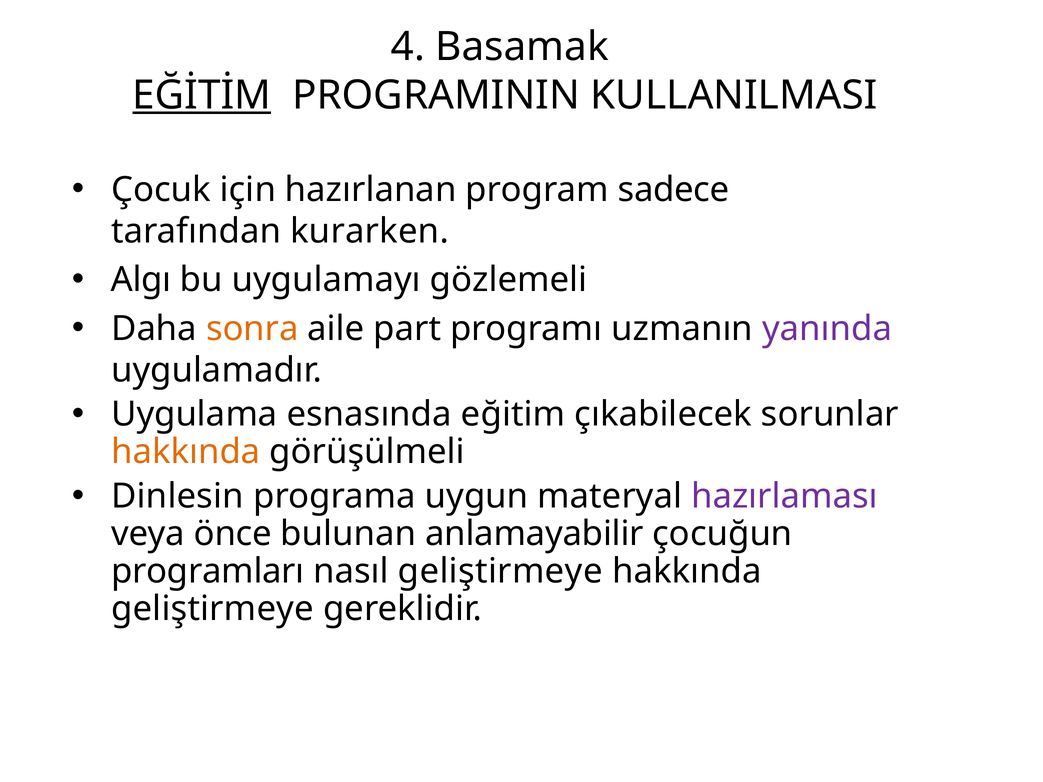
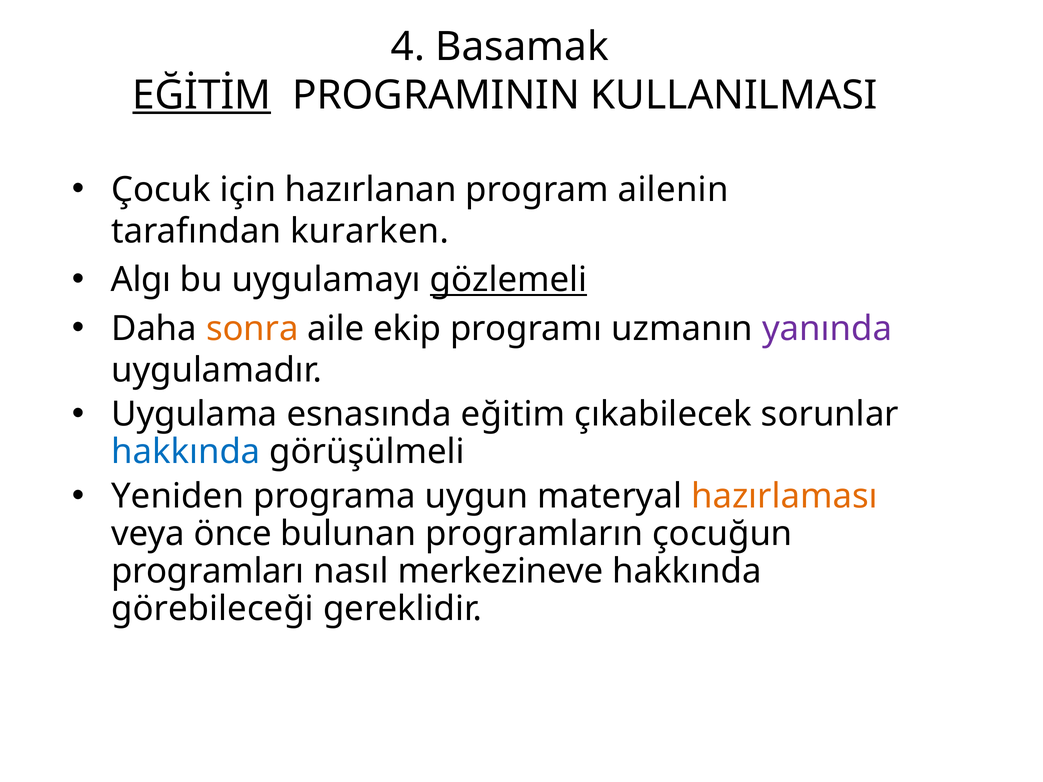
sadece: sadece -> ailenin (673, 190)
gözlemeli underline: none -> present (509, 280)
part: part -> ekip (407, 329)
hakkında colour: orange -> blue (186, 452)
Dinlesin: Dinlesin -> Yeniden (178, 496)
hazırlaması colour: purple -> orange (784, 496)
anlamayabilir: anlamayabilir -> programların (534, 534)
nasıl geliştirmeye: geliştirmeye -> merkezineve (501, 571)
geliştirmeye: geliştirmeye -> görebileceği (213, 609)
